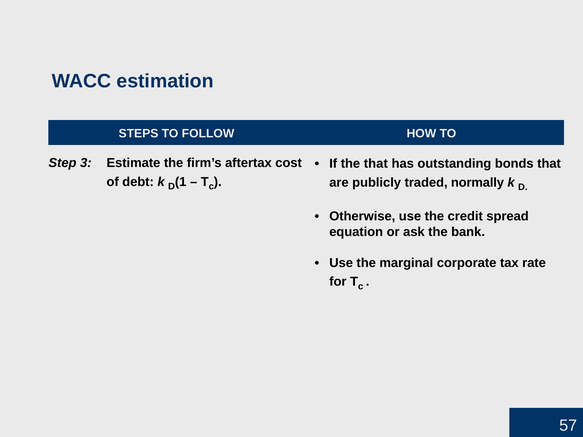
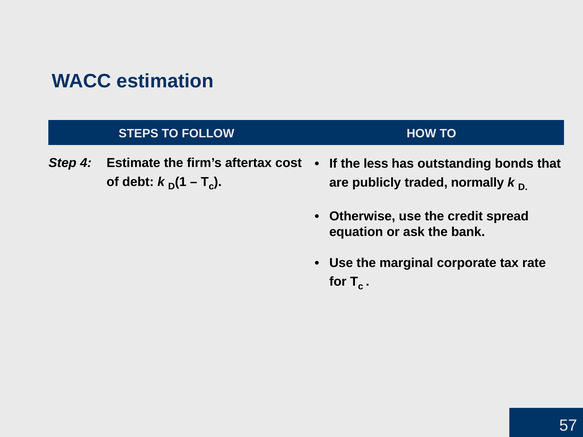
3: 3 -> 4 (86, 163)
the that: that -> less (376, 164)
